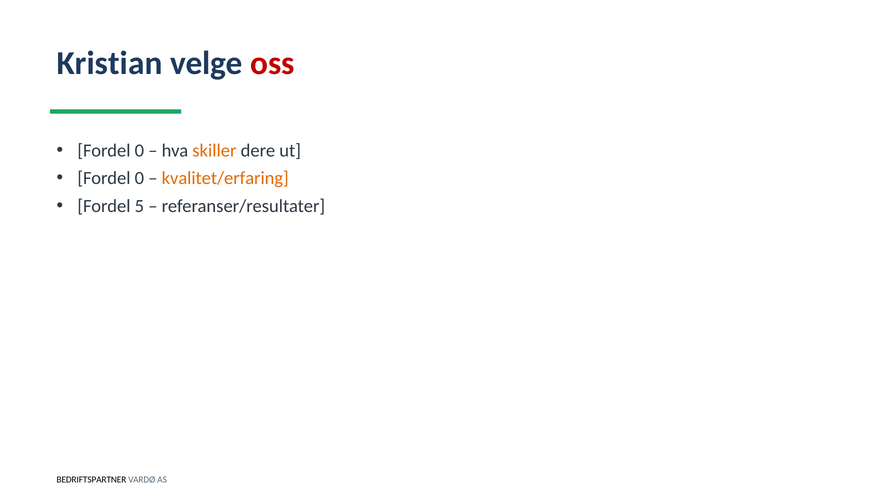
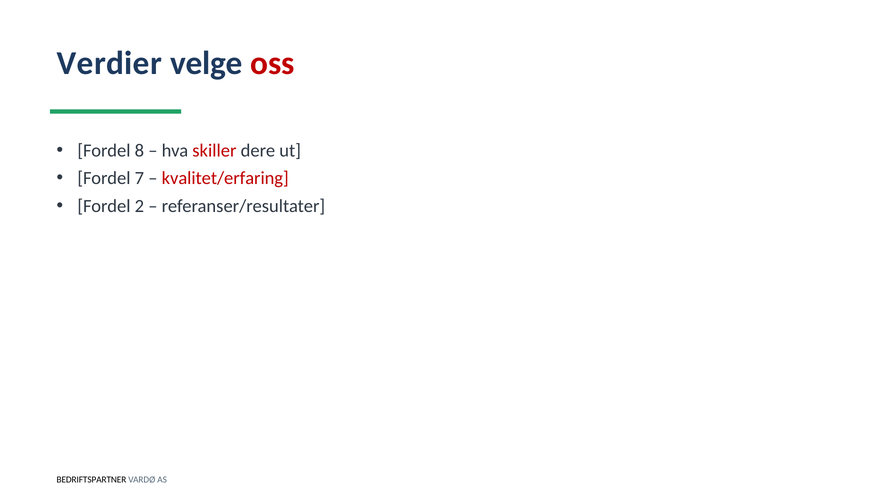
Kristian: Kristian -> Verdier (109, 63)
0: 0 -> 8 (139, 151)
skiller colour: orange -> red (214, 151)
0: 0 -> 7 (139, 178)
kvalitet/erfaring colour: orange -> red (225, 178)
5: 5 -> 2 (139, 206)
